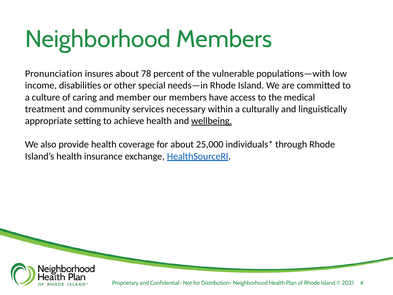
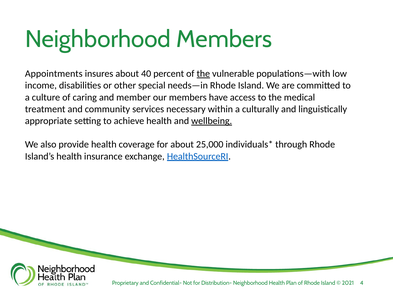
Pronunciation: Pronunciation -> Appointments (54, 74)
78: 78 -> 40 (146, 74)
the underline: none -> present (203, 74)
